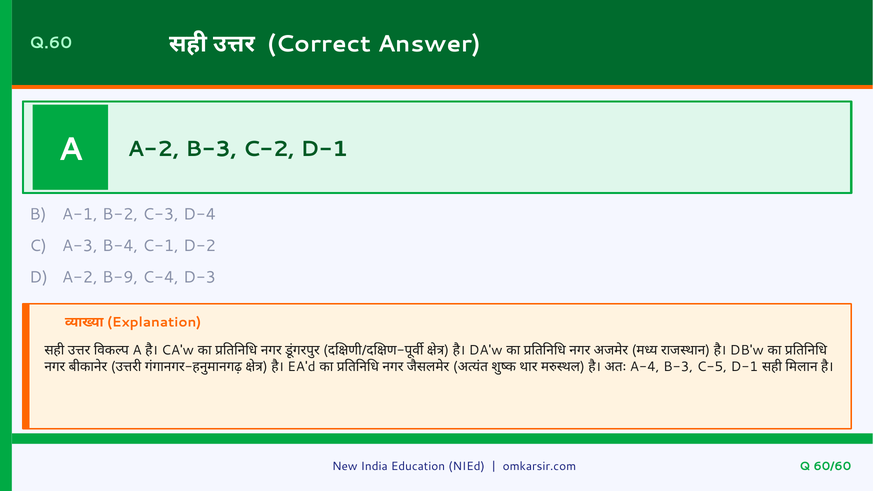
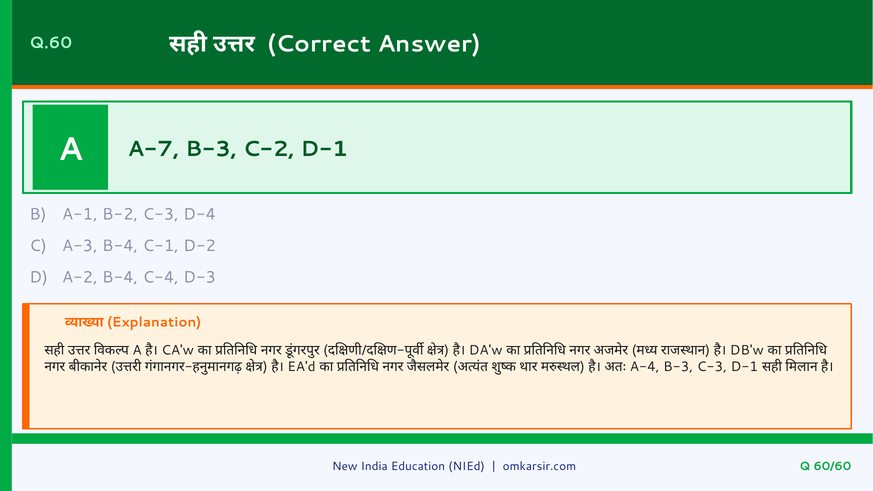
A A-2: A-2 -> A-7 (153, 149)
A-2 B-9: B-9 -> B-4 (120, 277)
B-3 C-5: C-5 -> C-3 (712, 367)
